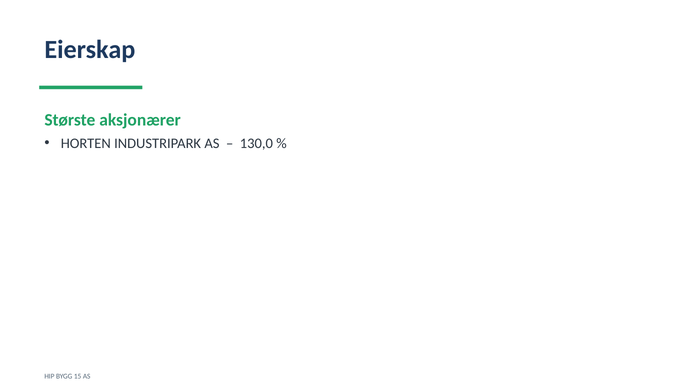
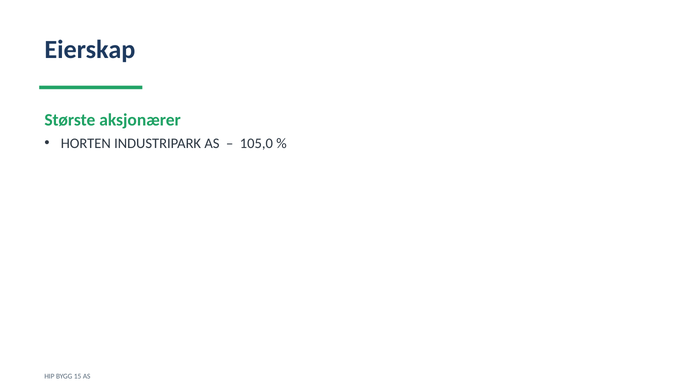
130,0: 130,0 -> 105,0 (256, 144)
